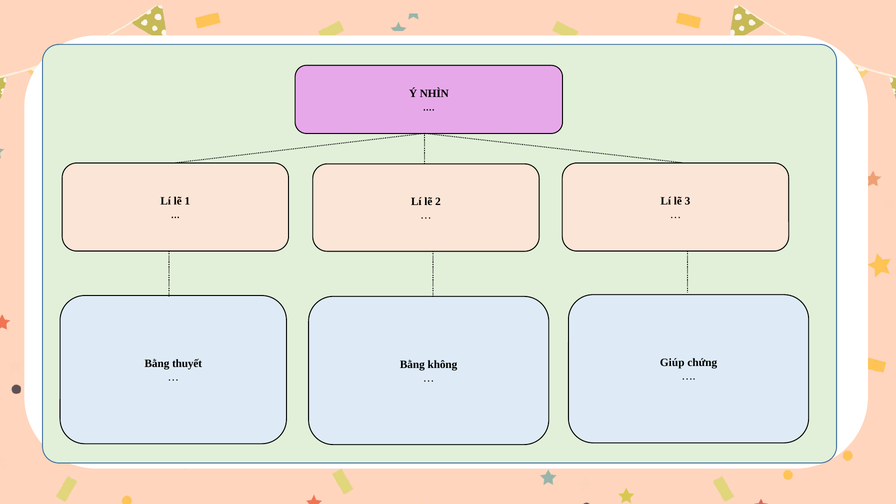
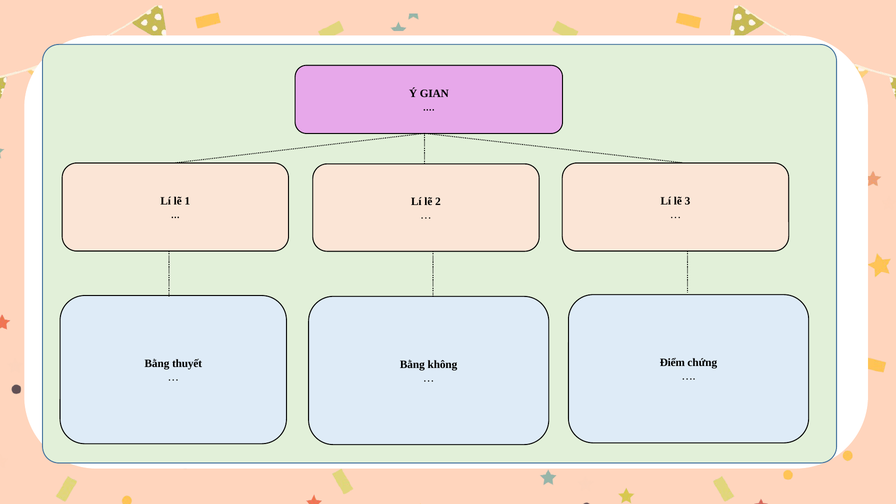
NHÌN: NHÌN -> GIAN (434, 93)
Giúp: Giúp -> Điểm (672, 363)
